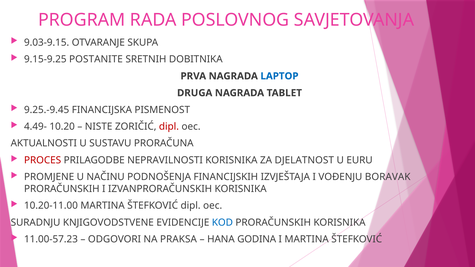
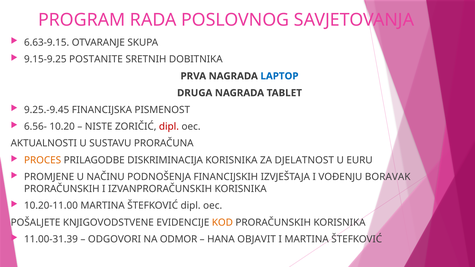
9.03-9.15: 9.03-9.15 -> 6.63-9.15 (47, 43)
4.49-: 4.49- -> 6.56- (35, 127)
PROCES colour: red -> orange (43, 160)
NEPRAVILNOSTI: NEPRAVILNOSTI -> DISKRIMINACIJA (165, 160)
SURADNJU: SURADNJU -> POŠALJETE (36, 223)
KOD colour: blue -> orange (222, 223)
11.00-57.23: 11.00-57.23 -> 11.00-31.39 (51, 240)
PRAKSA: PRAKSA -> ODMOR (179, 240)
GODINA: GODINA -> OBJAVIT (257, 240)
